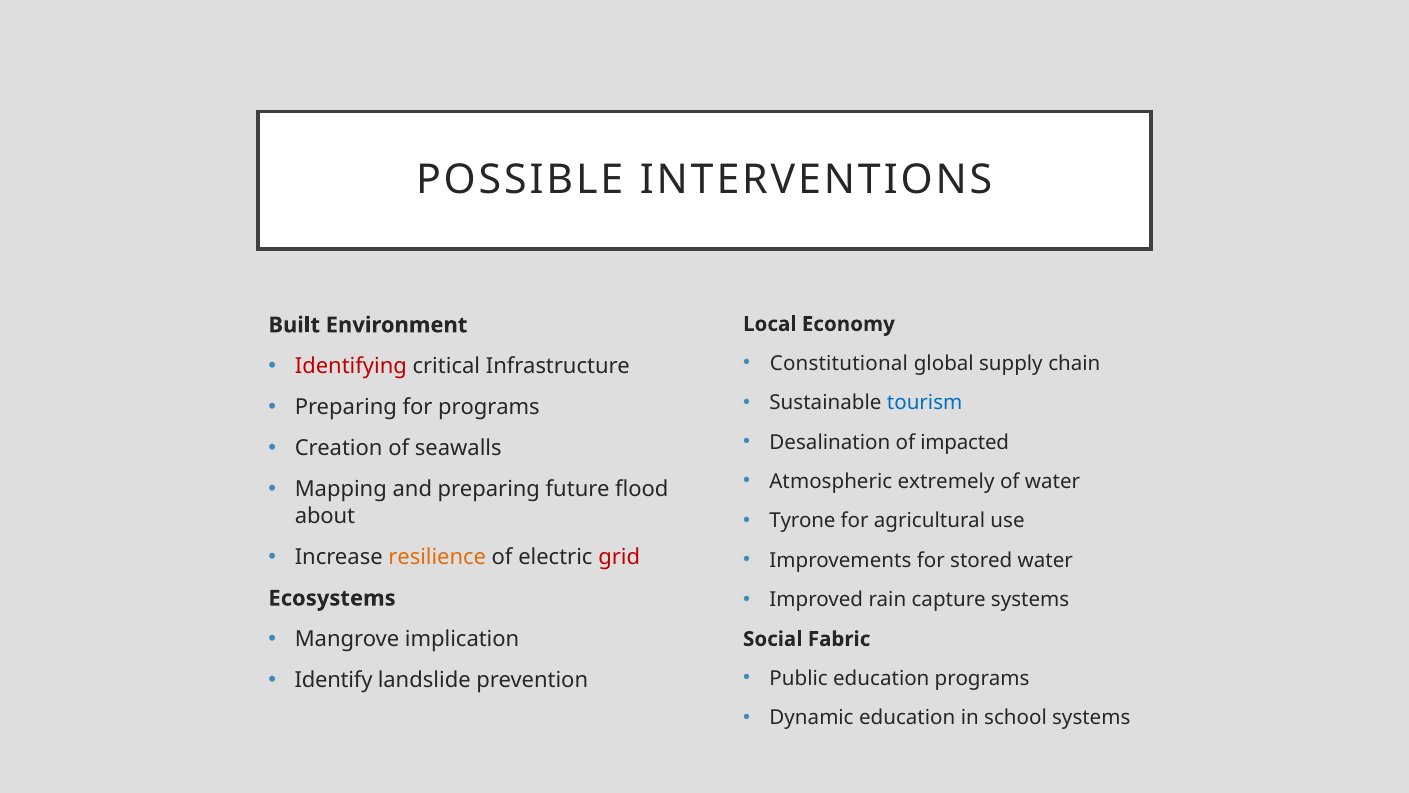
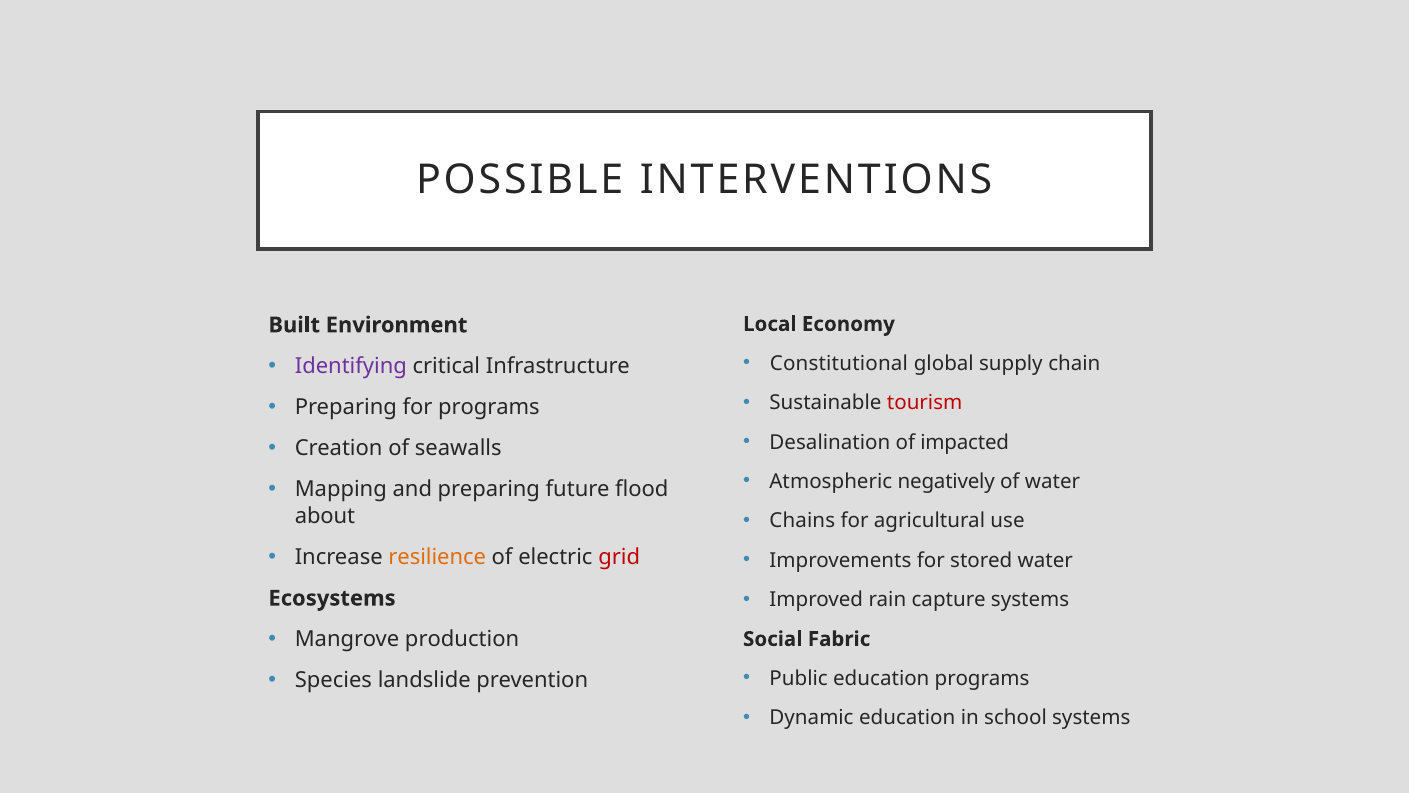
Identifying colour: red -> purple (351, 366)
tourism colour: blue -> red (925, 403)
extremely: extremely -> negatively (946, 481)
Tyrone: Tyrone -> Chains (802, 521)
implication: implication -> production (462, 639)
Identify: Identify -> Species (333, 680)
